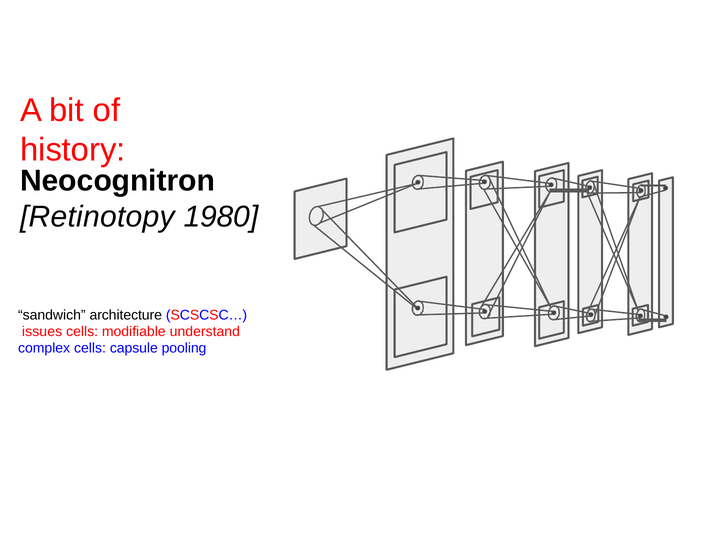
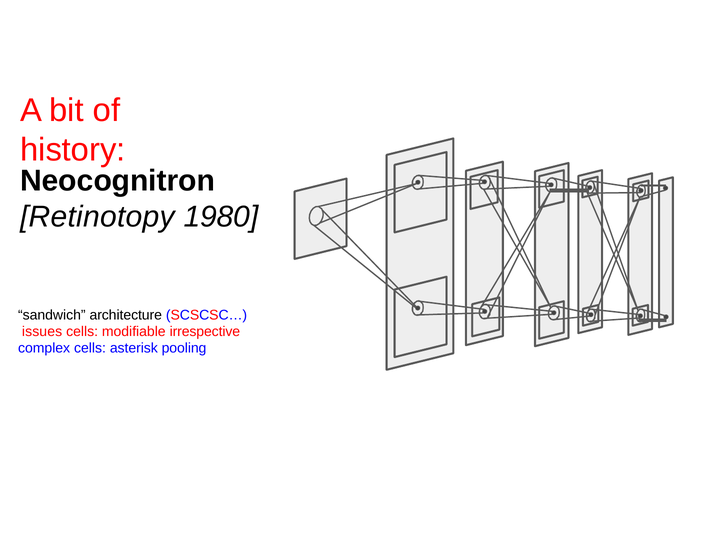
understand: understand -> irrespective (205, 332)
capsule: capsule -> asterisk (134, 348)
